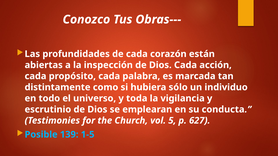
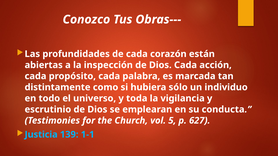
Posible: Posible -> Justicia (41, 135)
1-5: 1-5 -> 1-1 (88, 135)
